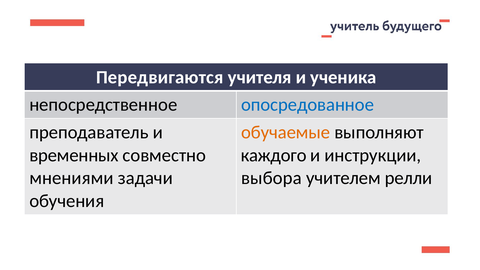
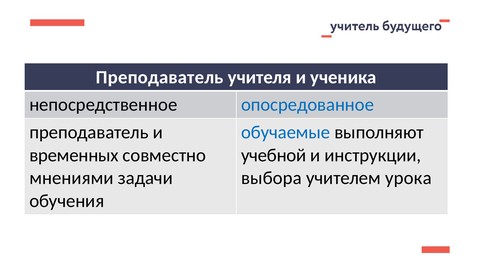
Передвигаются: Передвигаются -> Преподаватель (160, 77)
обучаемые colour: orange -> blue (286, 132)
каждого: каждого -> учебной (274, 155)
релли: релли -> урока (408, 178)
